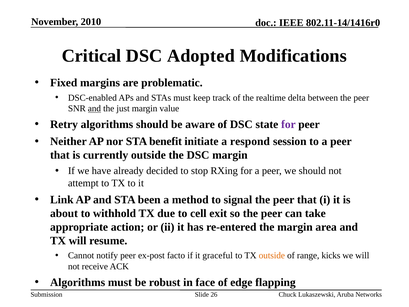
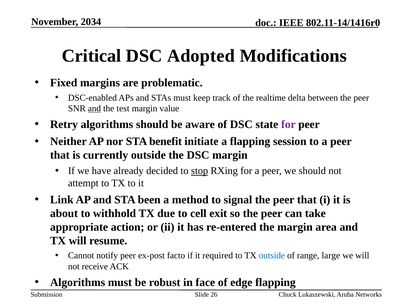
2010: 2010 -> 2034 (91, 22)
just: just -> test (123, 109)
a respond: respond -> flapping (250, 141)
stop underline: none -> present (200, 171)
graceful: graceful -> required (218, 255)
outside colour: orange -> blue (272, 255)
kicks: kicks -> large (331, 255)
